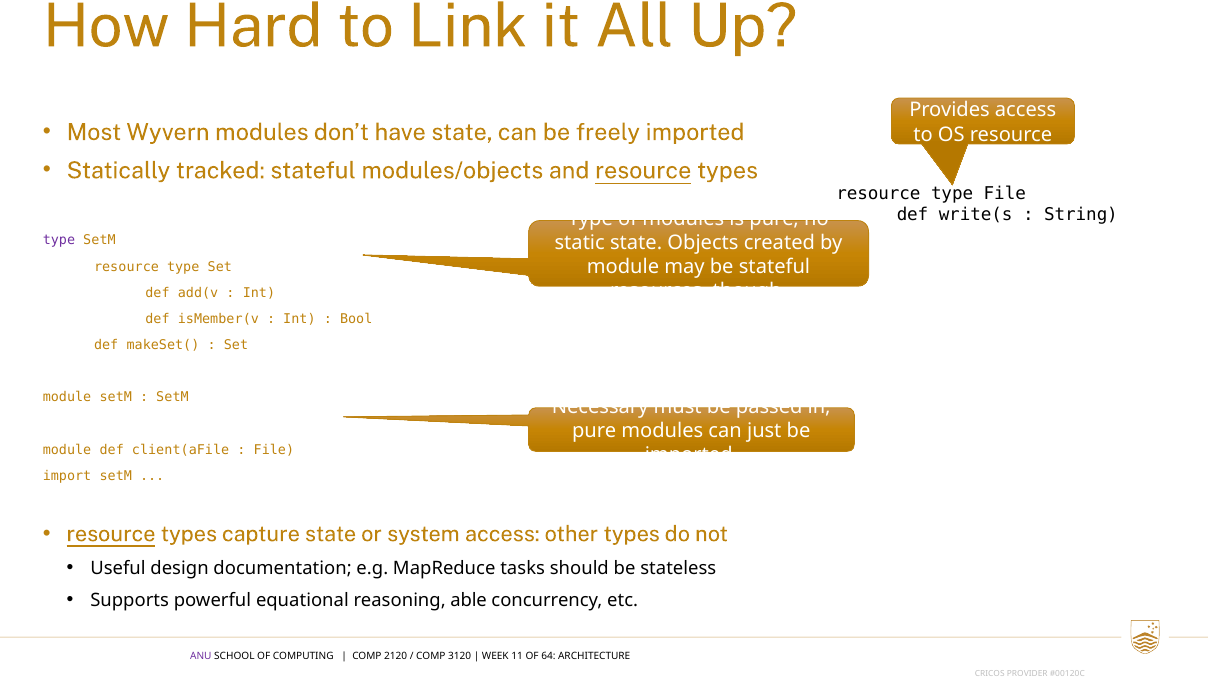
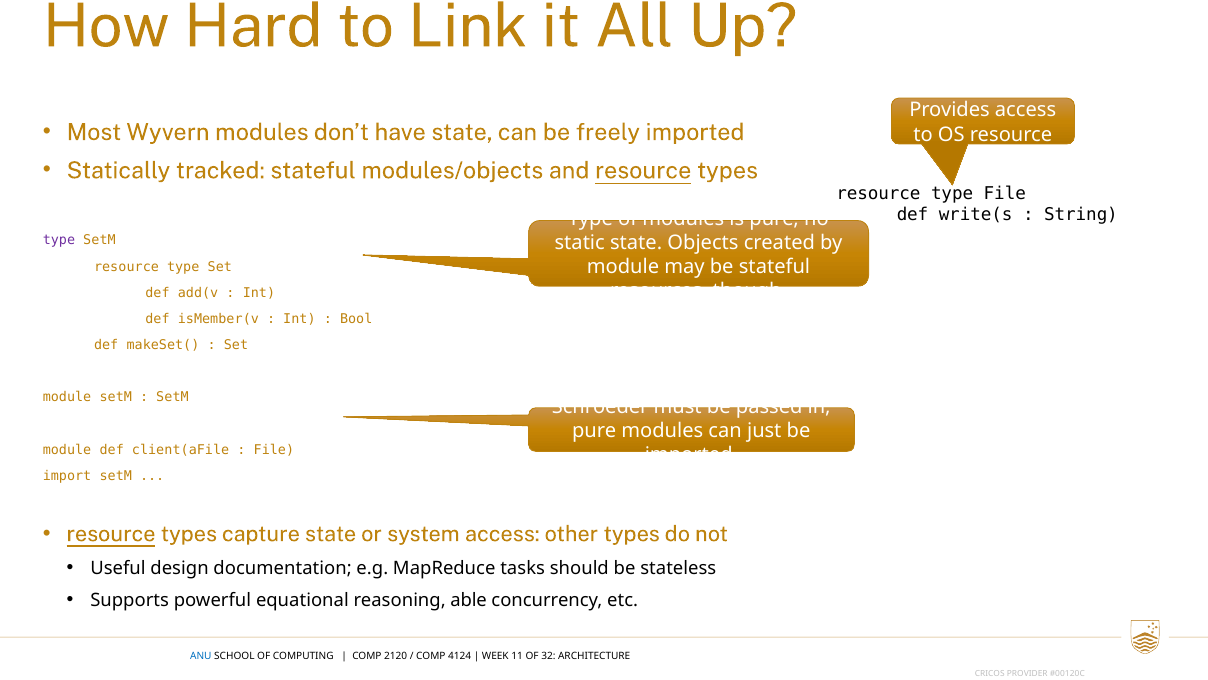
Necessary: Necessary -> Schroeder (600, 407)
ANU colour: purple -> blue (201, 656)
3120: 3120 -> 4124 (460, 656)
64: 64 -> 32 (548, 656)
